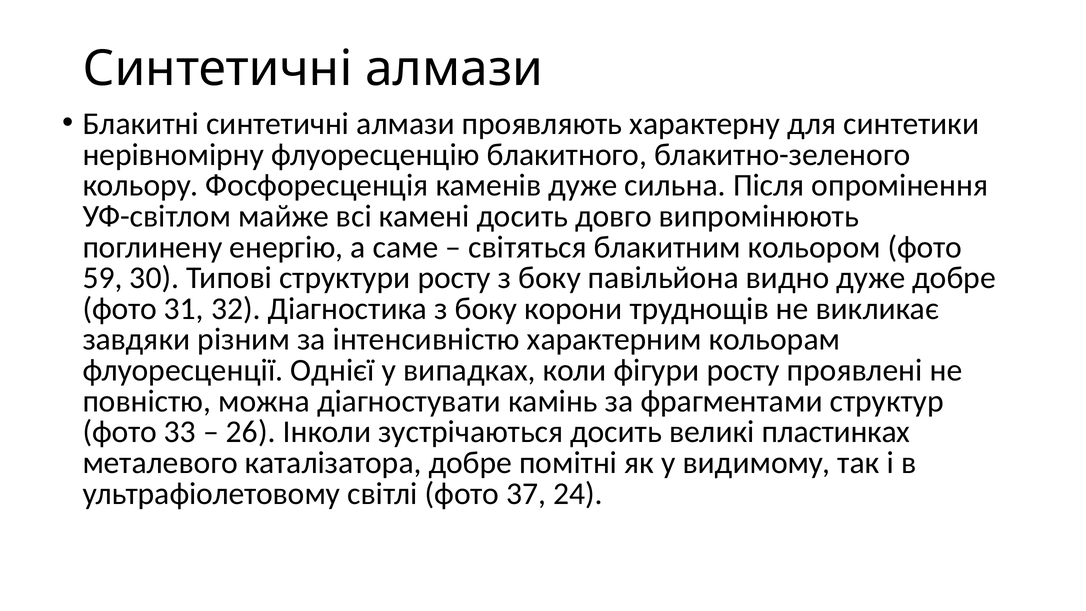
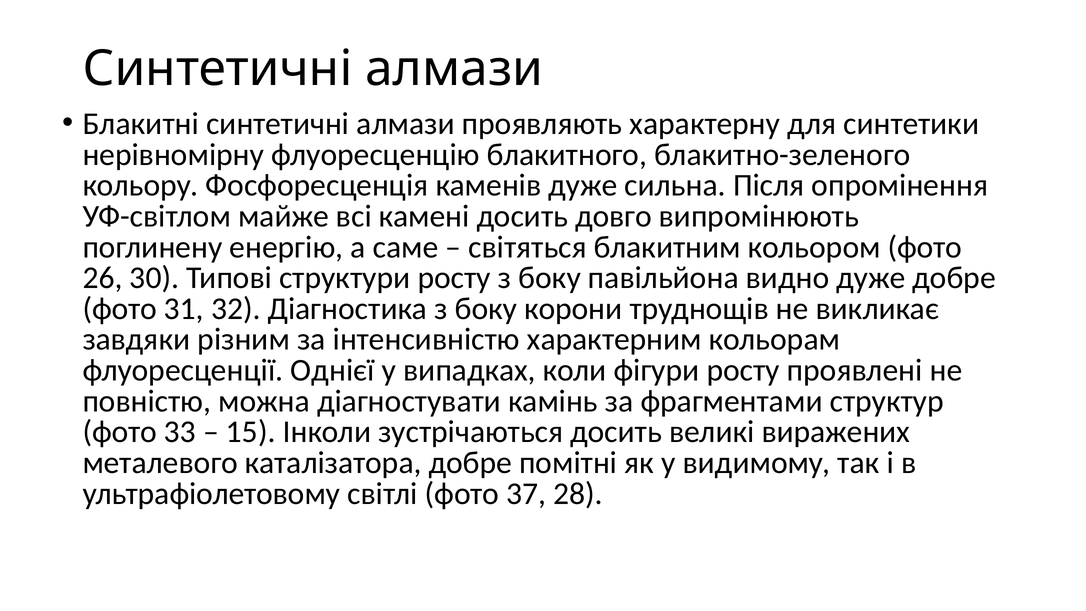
59: 59 -> 26 (102, 278)
26: 26 -> 15 (251, 432)
пластинках: пластинках -> виражених (836, 432)
24: 24 -> 28 (578, 494)
